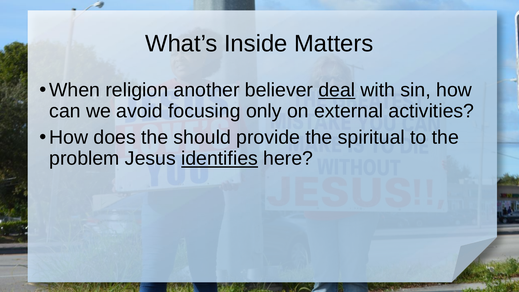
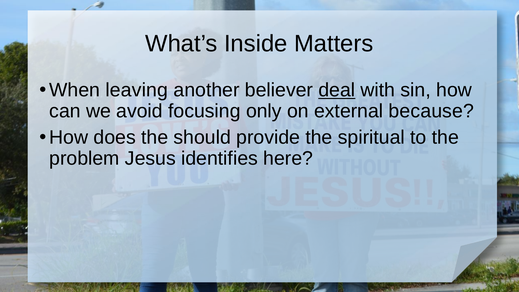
religion: religion -> leaving (137, 90)
activities: activities -> because (431, 111)
identifies underline: present -> none (220, 159)
